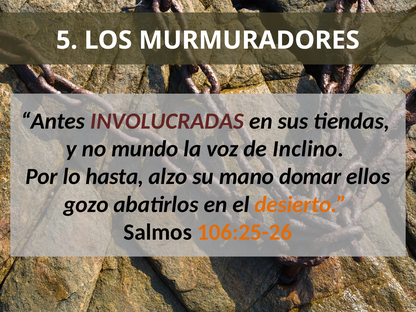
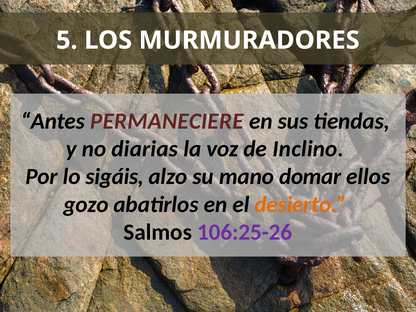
INVOLUCRADAS: INVOLUCRADAS -> PERMANECIERE (167, 121)
mundo: mundo -> diarias (145, 149)
hasta: hasta -> sigáis (115, 177)
106:25-26 colour: orange -> purple (245, 232)
